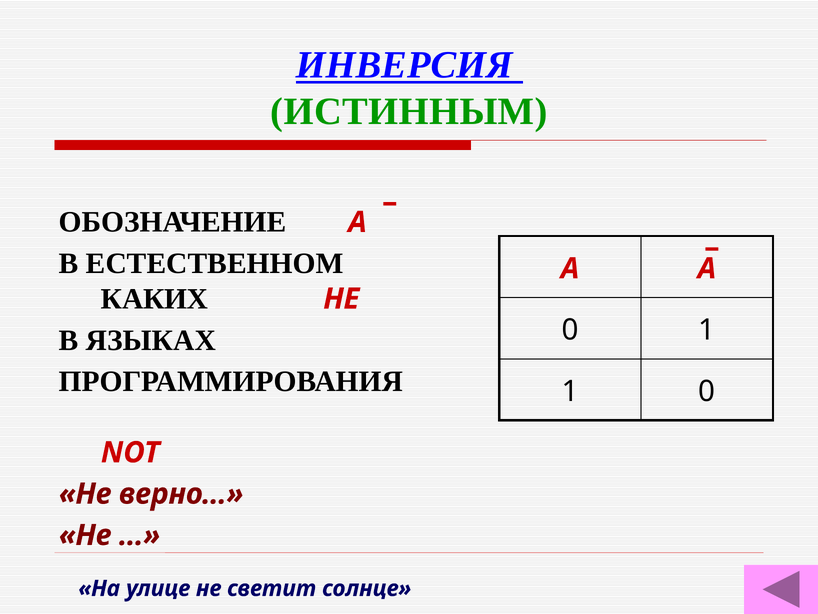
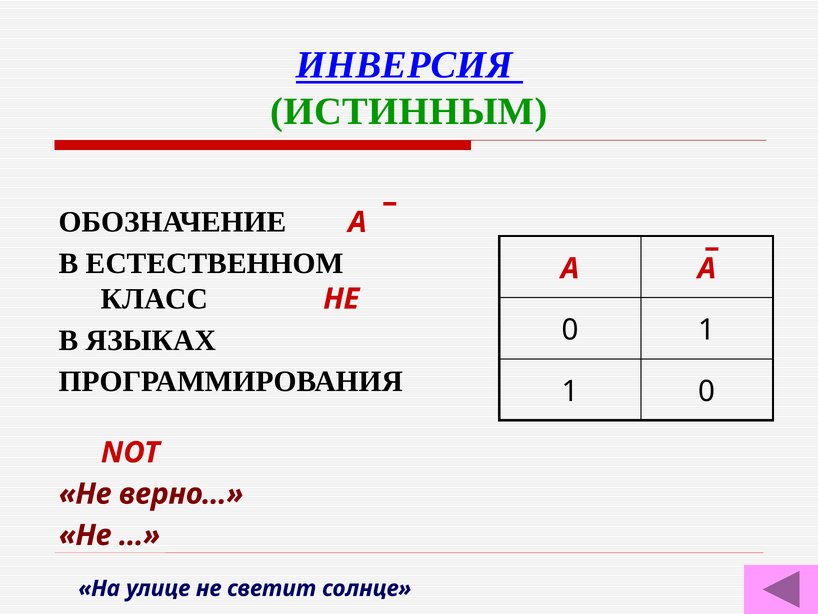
КАКИХ: КАКИХ -> КЛАСС (154, 299)
